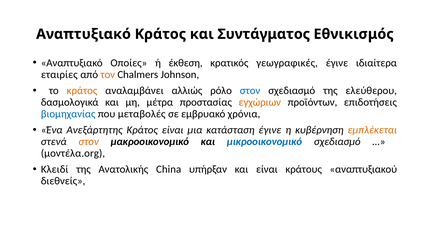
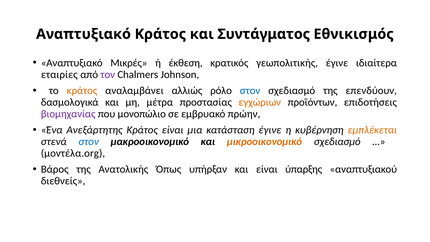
Οποίες: Οποίες -> Μικρές (129, 63)
γεωγραφικές: γεωγραφικές -> γεωπολιτικής (287, 63)
τον colour: orange -> purple (108, 74)
ελεύθερου: ελεύθερου -> επενδύουν (371, 91)
βιομηχανίας colour: blue -> purple (68, 114)
μεταβολές: μεταβολές -> μονοπώλιο (142, 114)
χρόνια: χρόνια -> πρώην (244, 114)
στον colour: orange -> blue (89, 141)
μικροοικονομικό colour: blue -> orange (264, 141)
Κλειδί: Κλειδί -> Βάρος (55, 169)
China: China -> Όπως (169, 169)
κράτους: κράτους -> ύπαρξης (304, 169)
